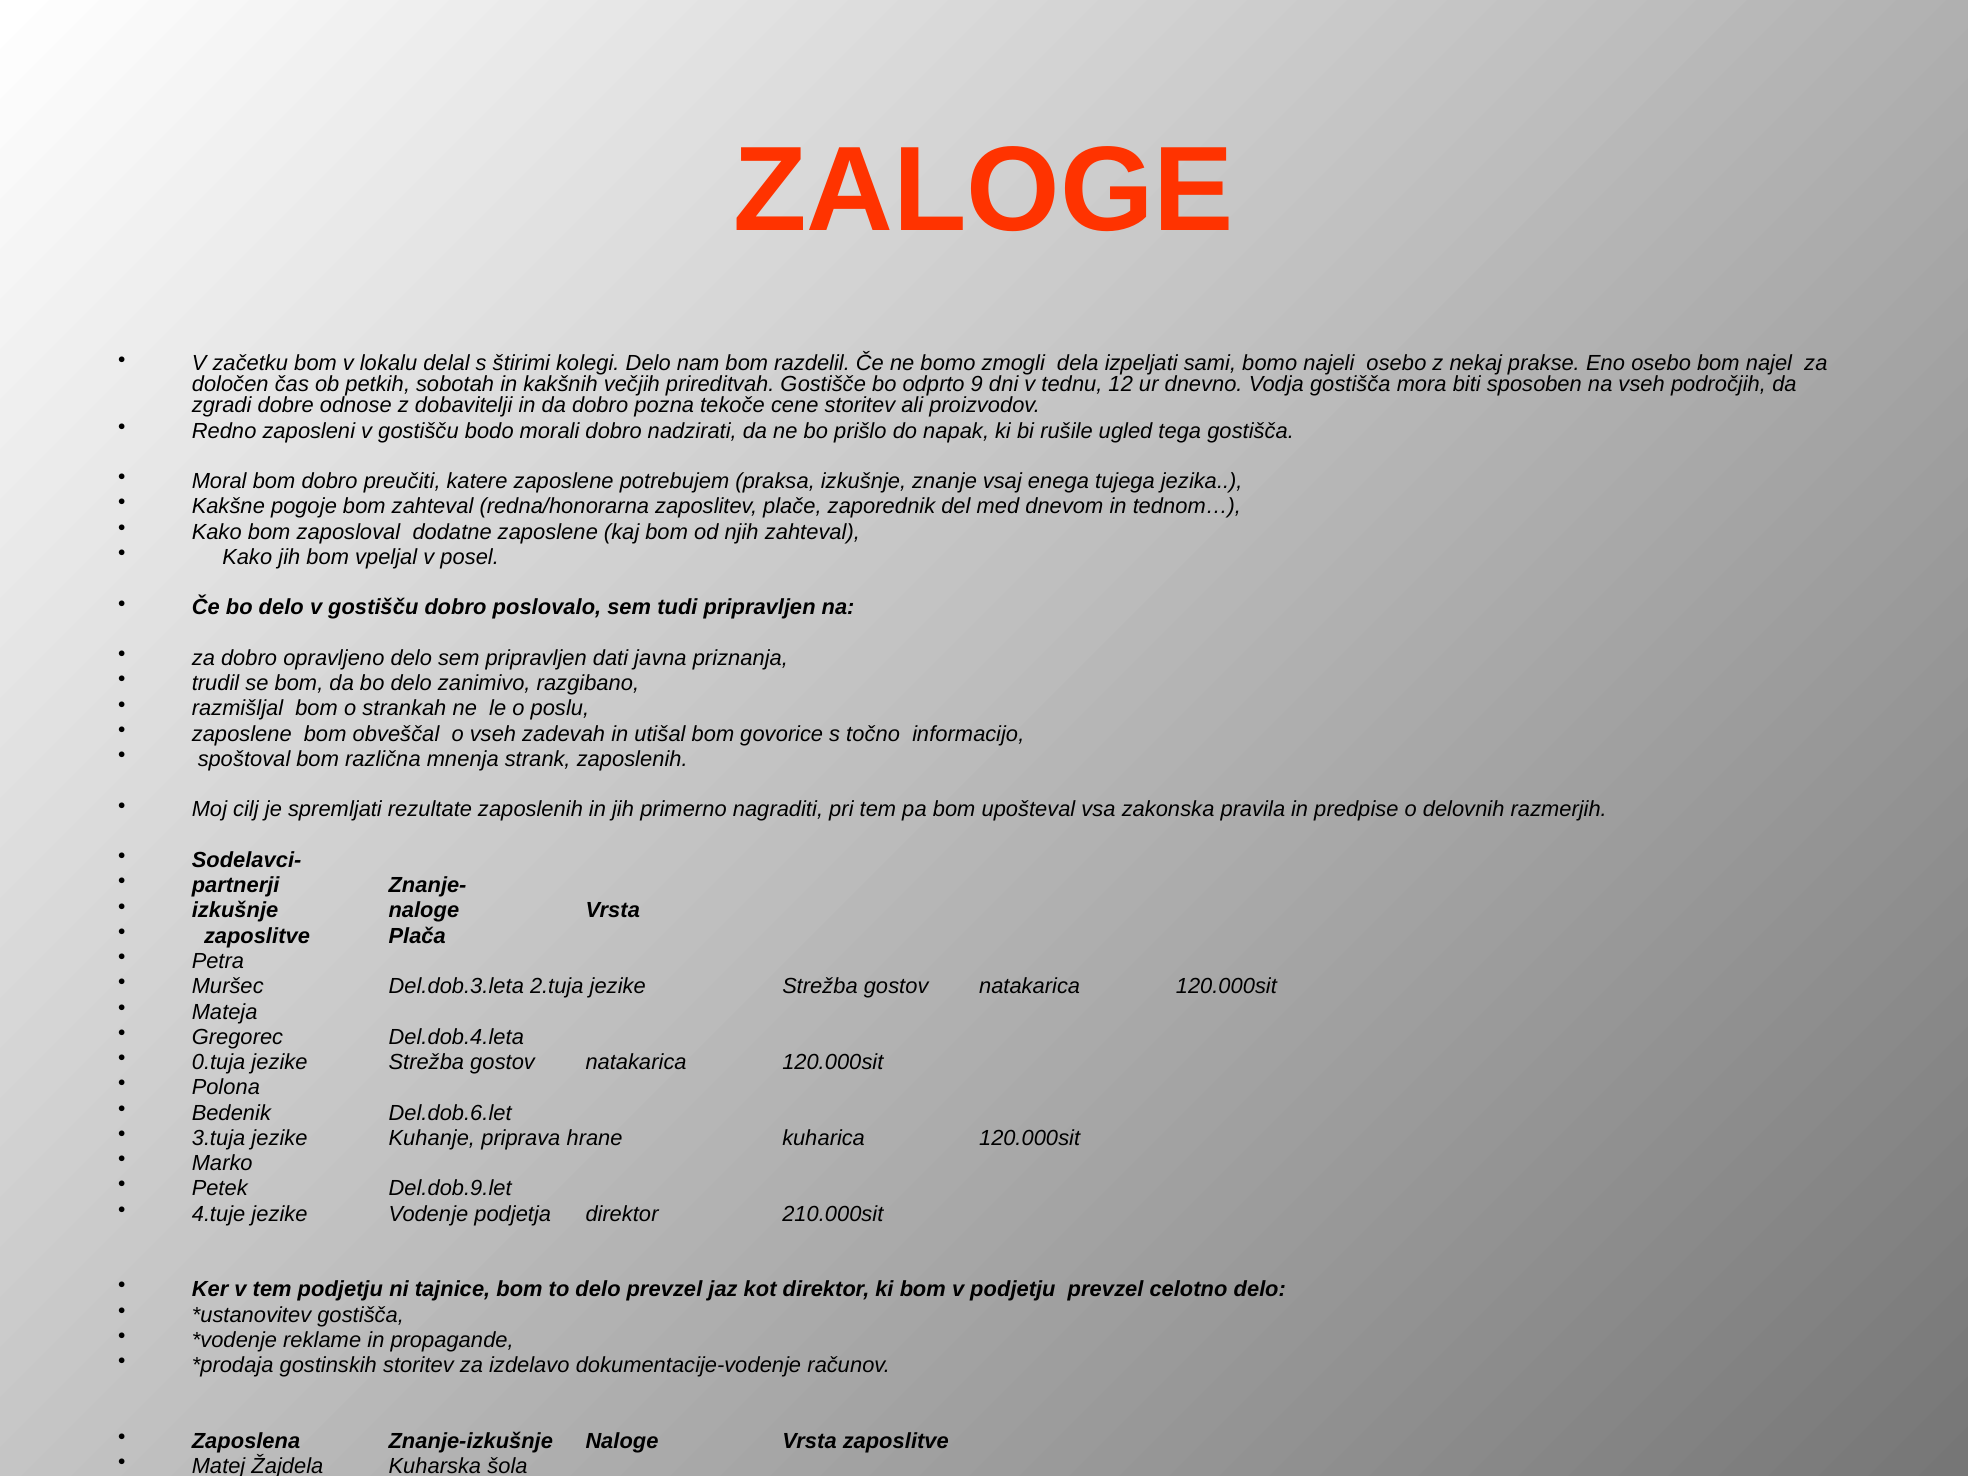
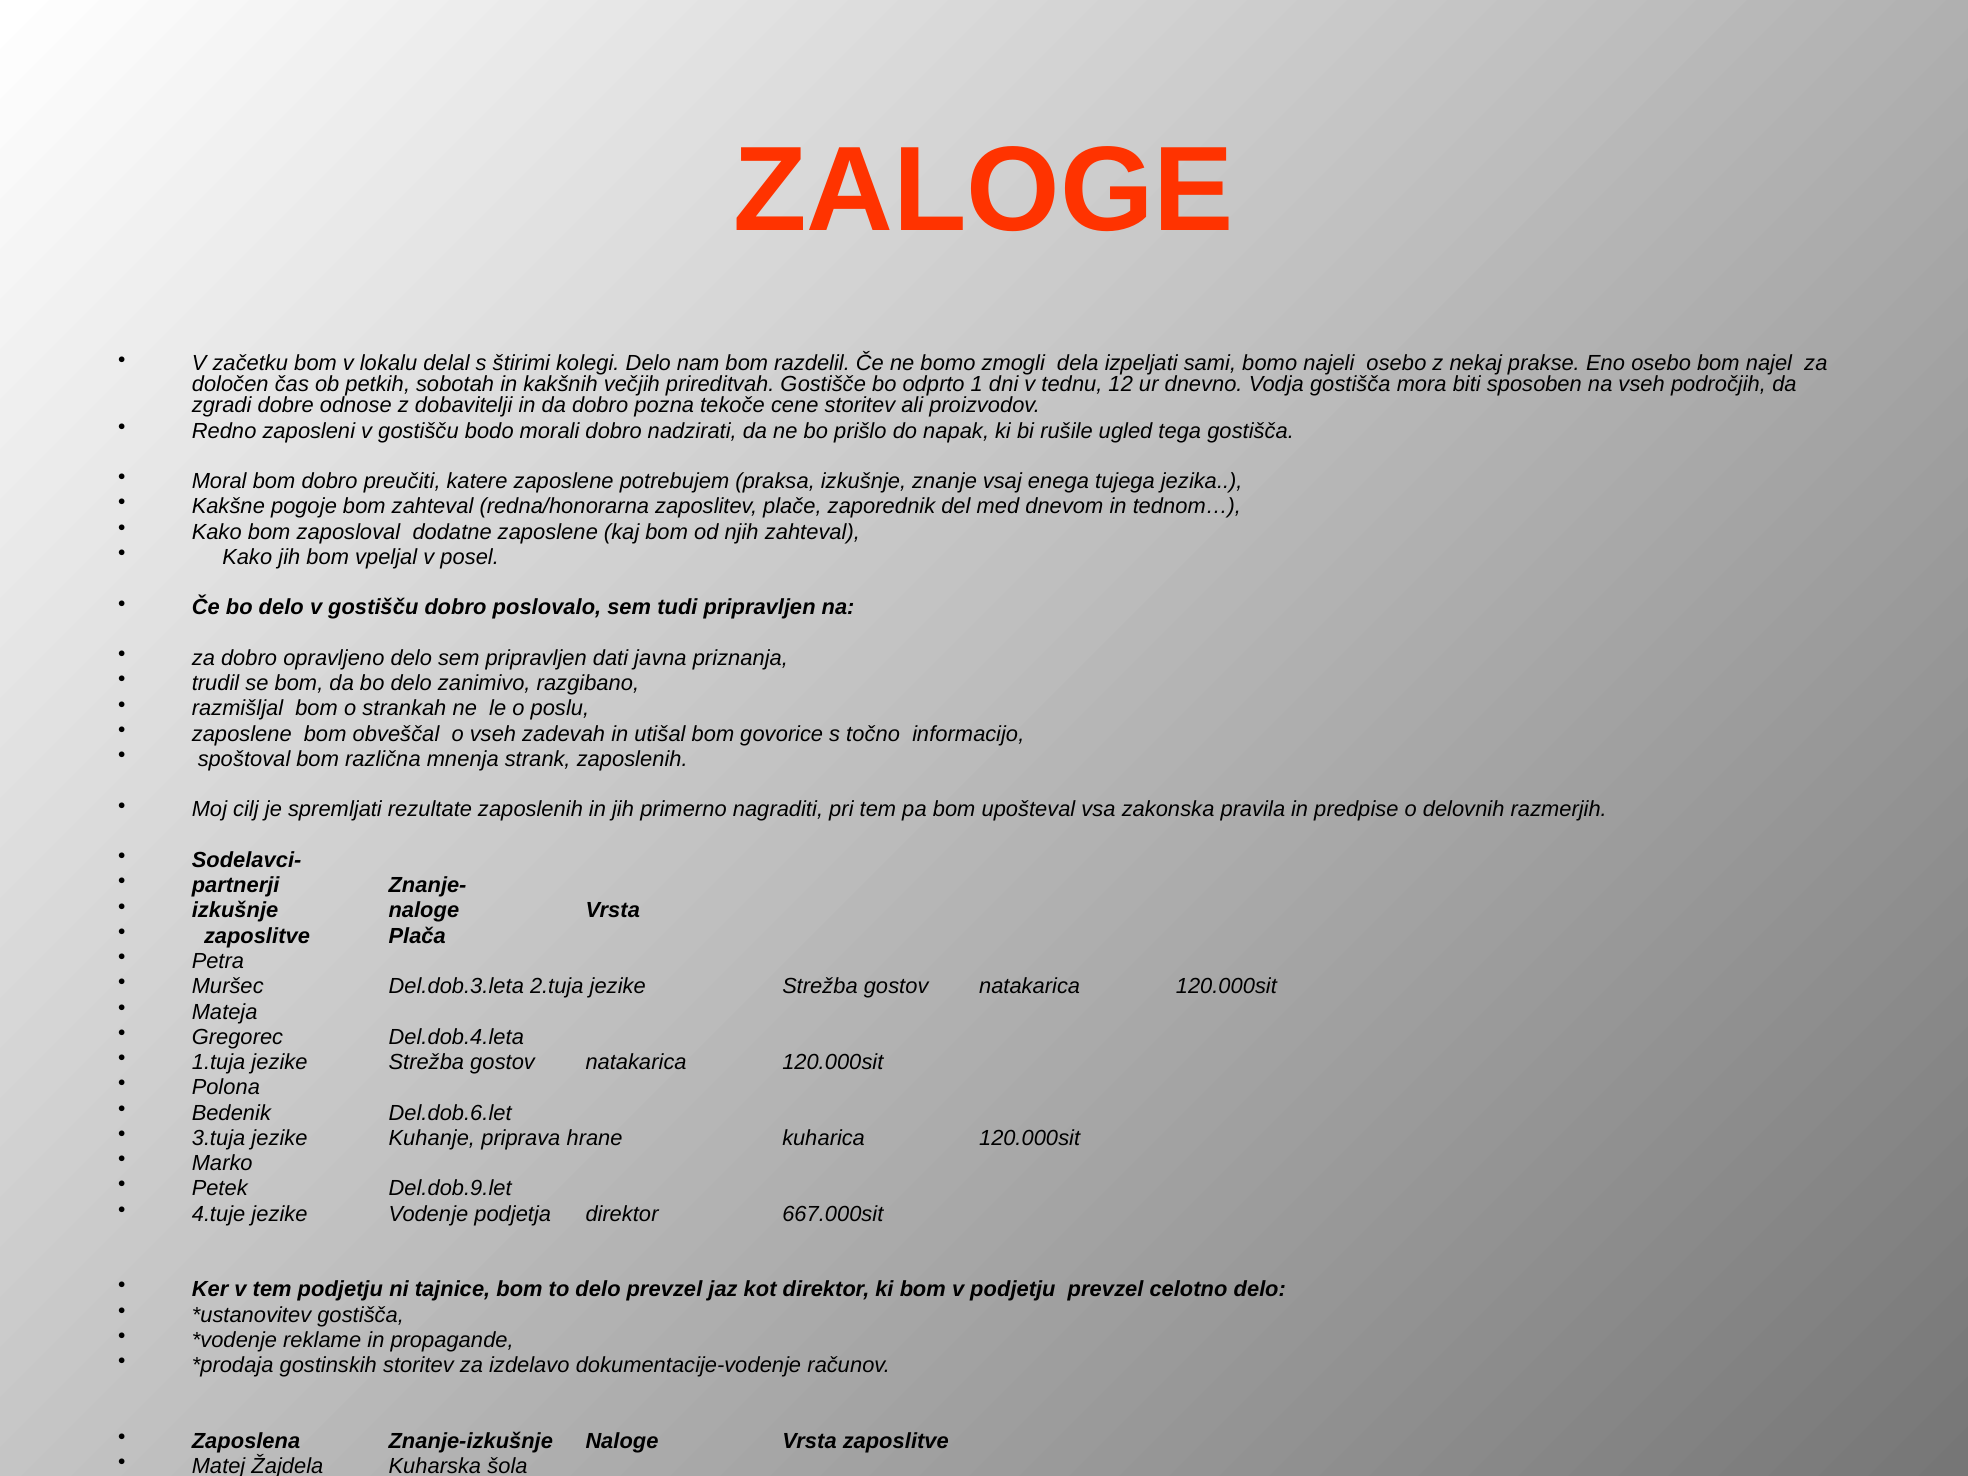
9: 9 -> 1 (977, 385)
0.tuja: 0.tuja -> 1.tuja (219, 1062)
210.000sit: 210.000sit -> 667.000sit (833, 1214)
